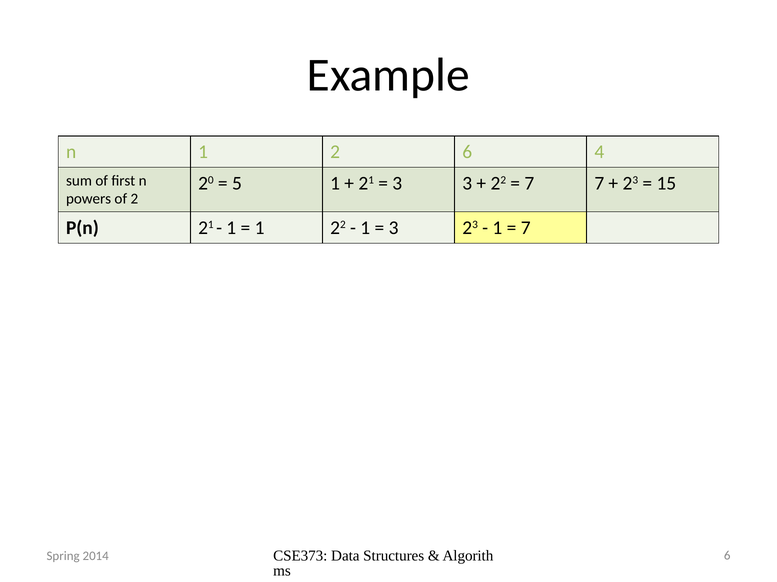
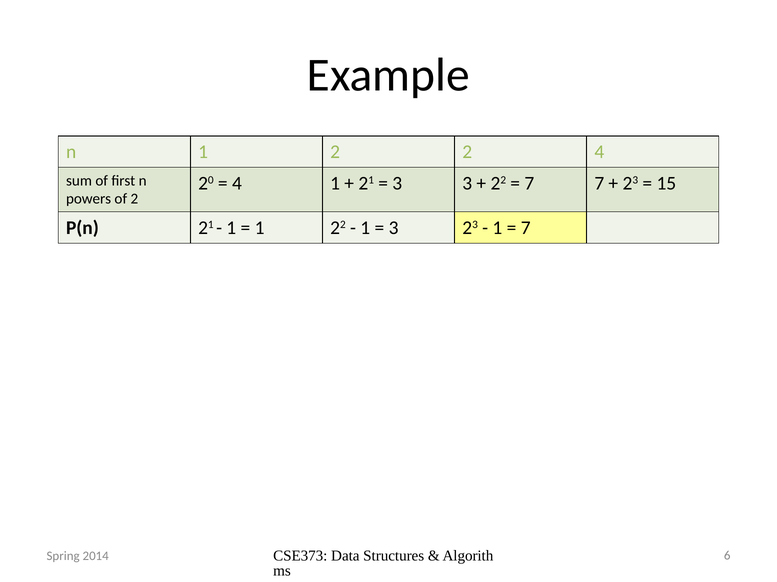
2 6: 6 -> 2 (467, 152)
5: 5 -> 4 (237, 183)
